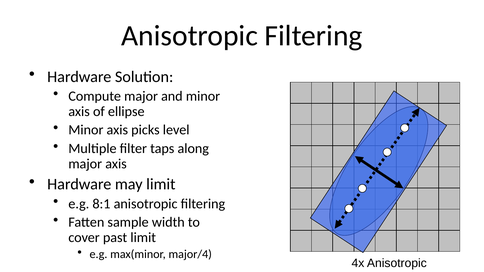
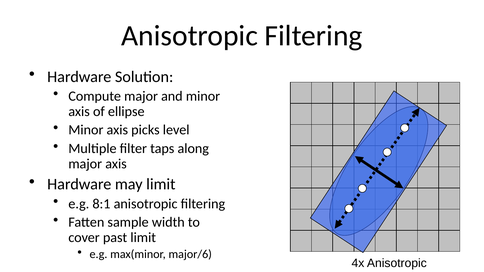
major/4: major/4 -> major/6 (190, 255)
